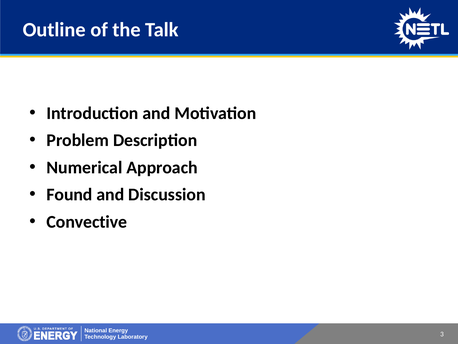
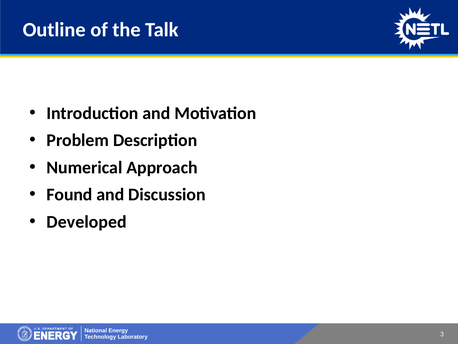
Convective: Convective -> Developed (87, 221)
